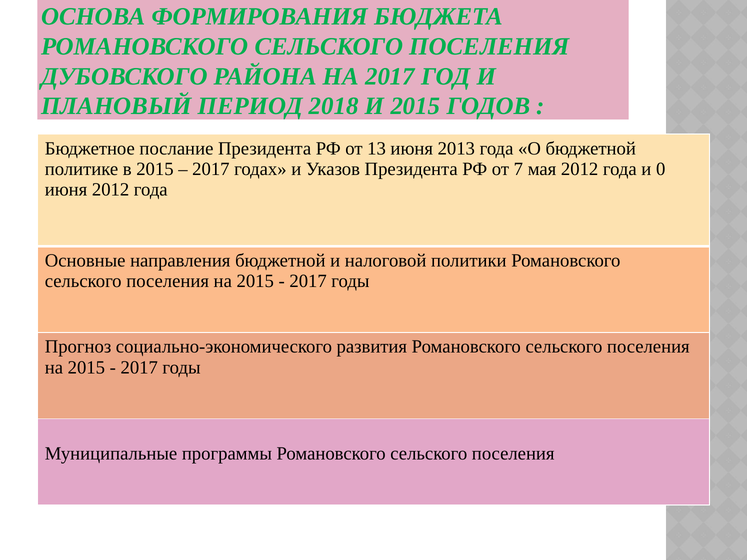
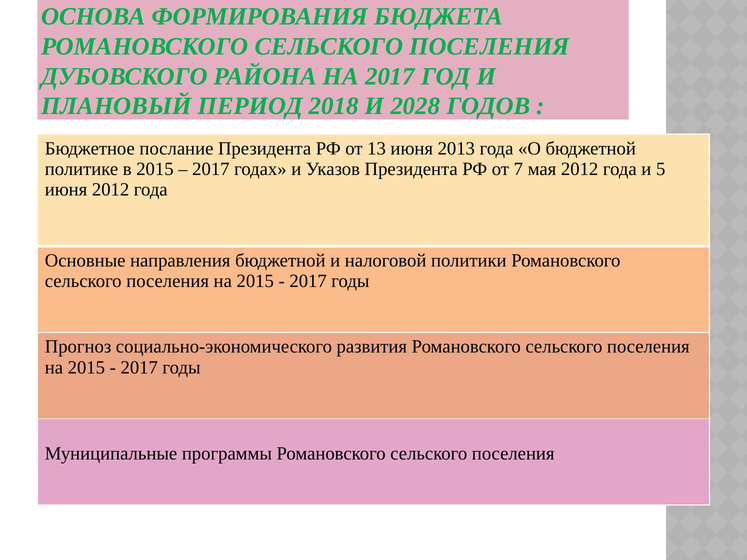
И 2015: 2015 -> 2028 (415, 106)
0: 0 -> 5 (661, 169)
